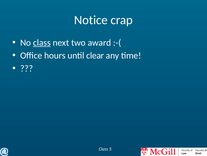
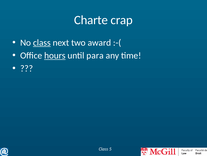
Notice: Notice -> Charte (91, 20)
hours underline: none -> present (55, 55)
clear: clear -> para (95, 55)
